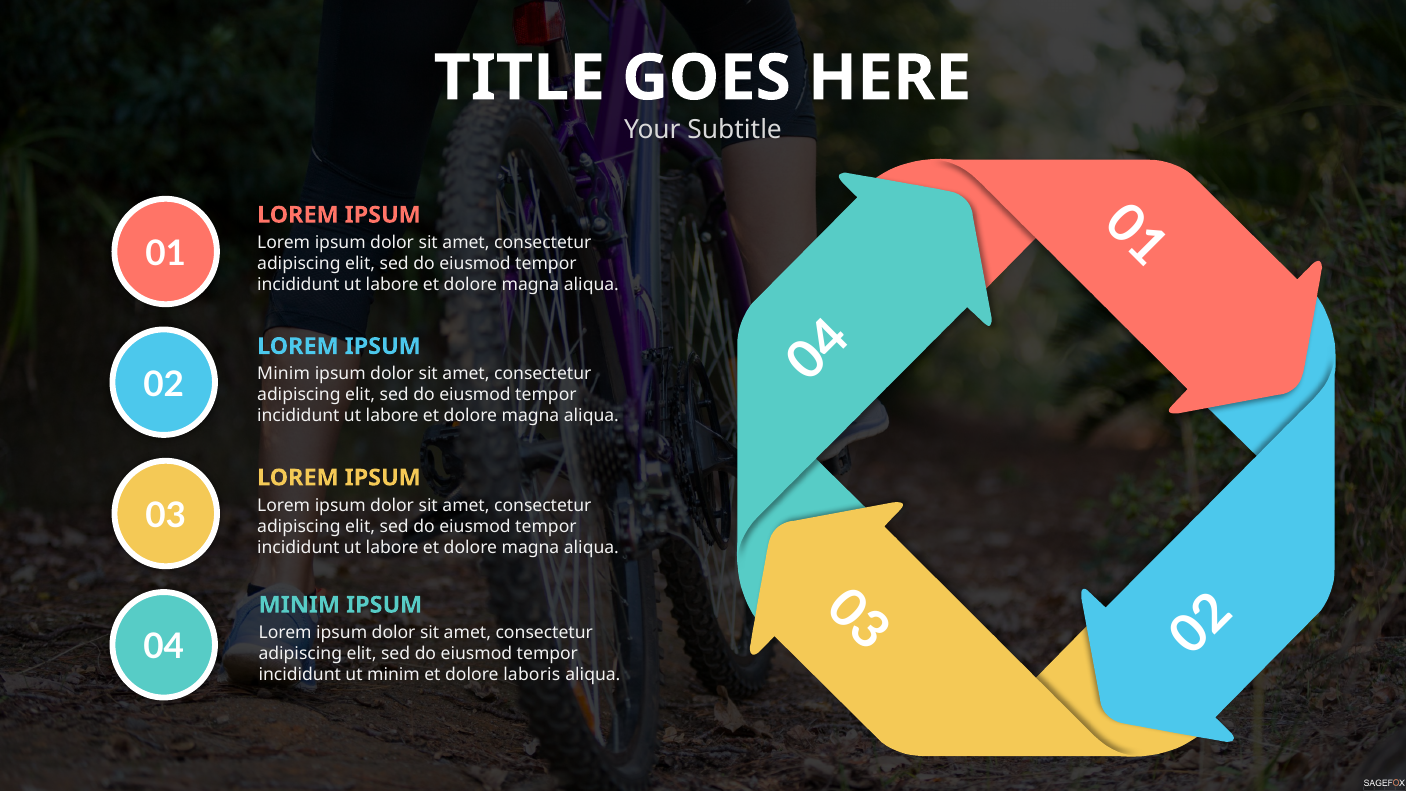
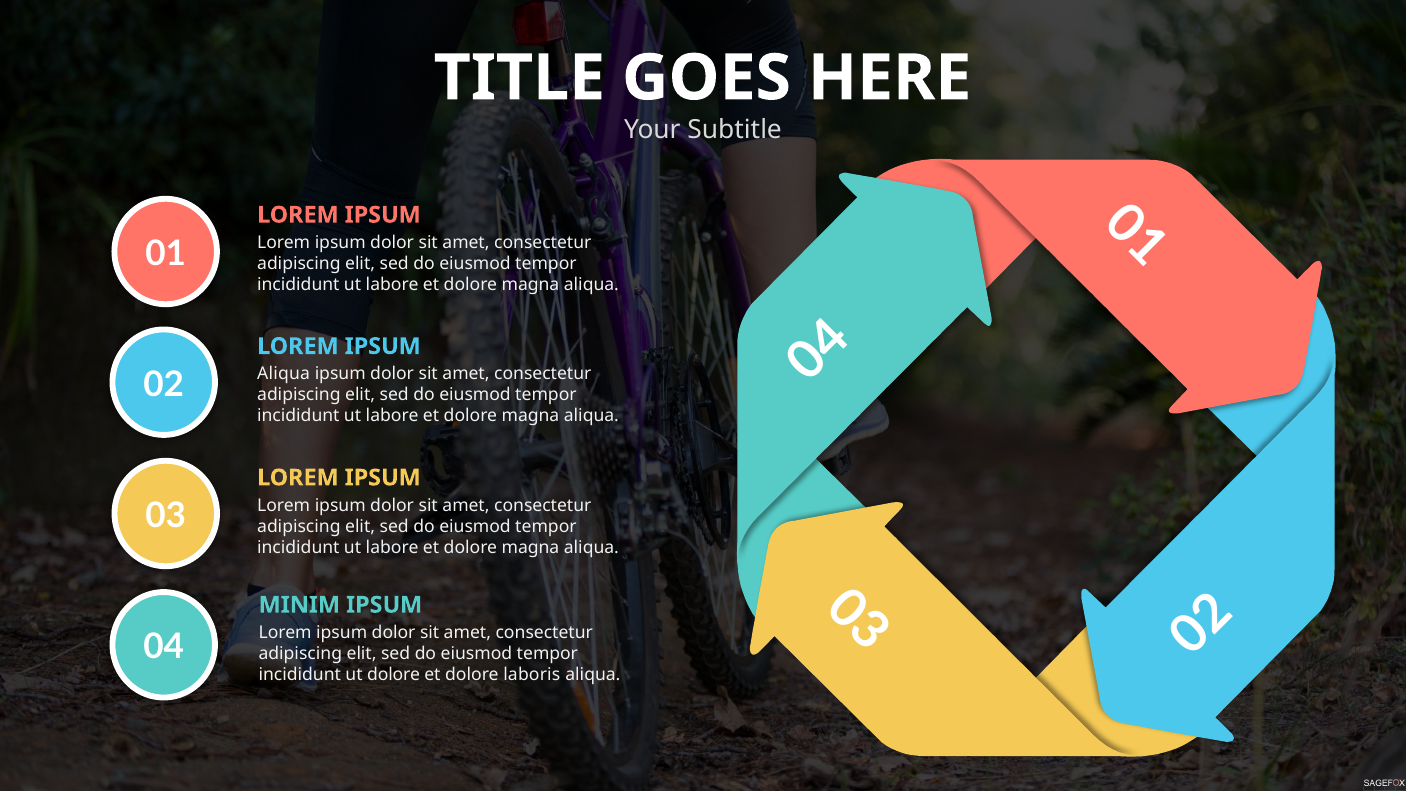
Minim: Minim -> Aliqua (284, 374)
ut minim: minim -> dolore (394, 675)
